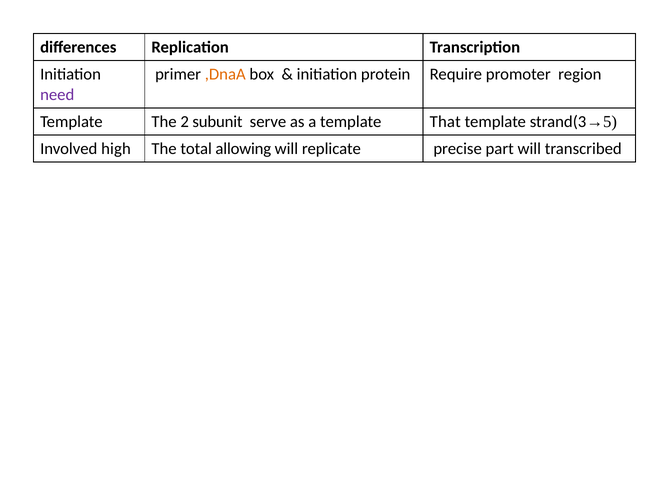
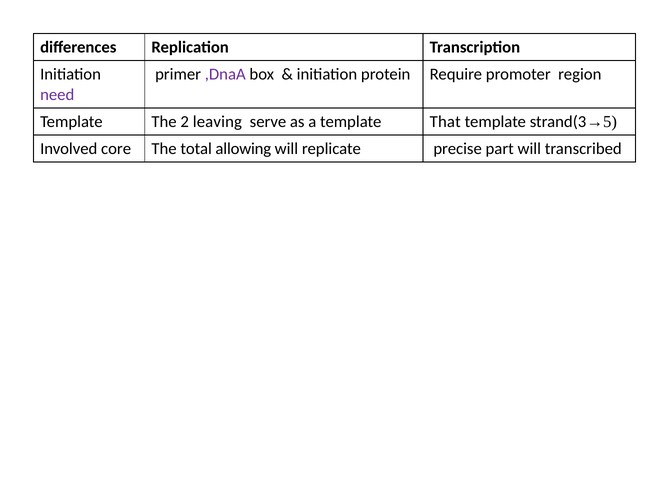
,DnaA colour: orange -> purple (225, 74)
subunit: subunit -> leaving (217, 122)
high: high -> core (116, 149)
